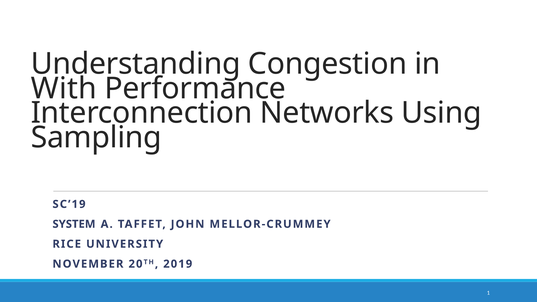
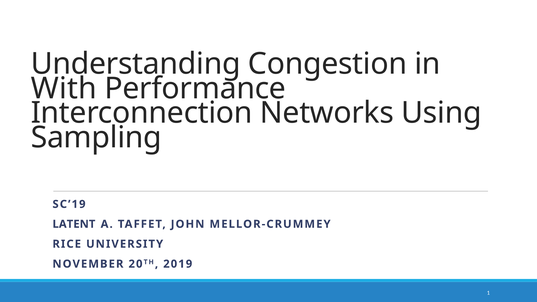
SYSTEM: SYSTEM -> LATENT (74, 224)
